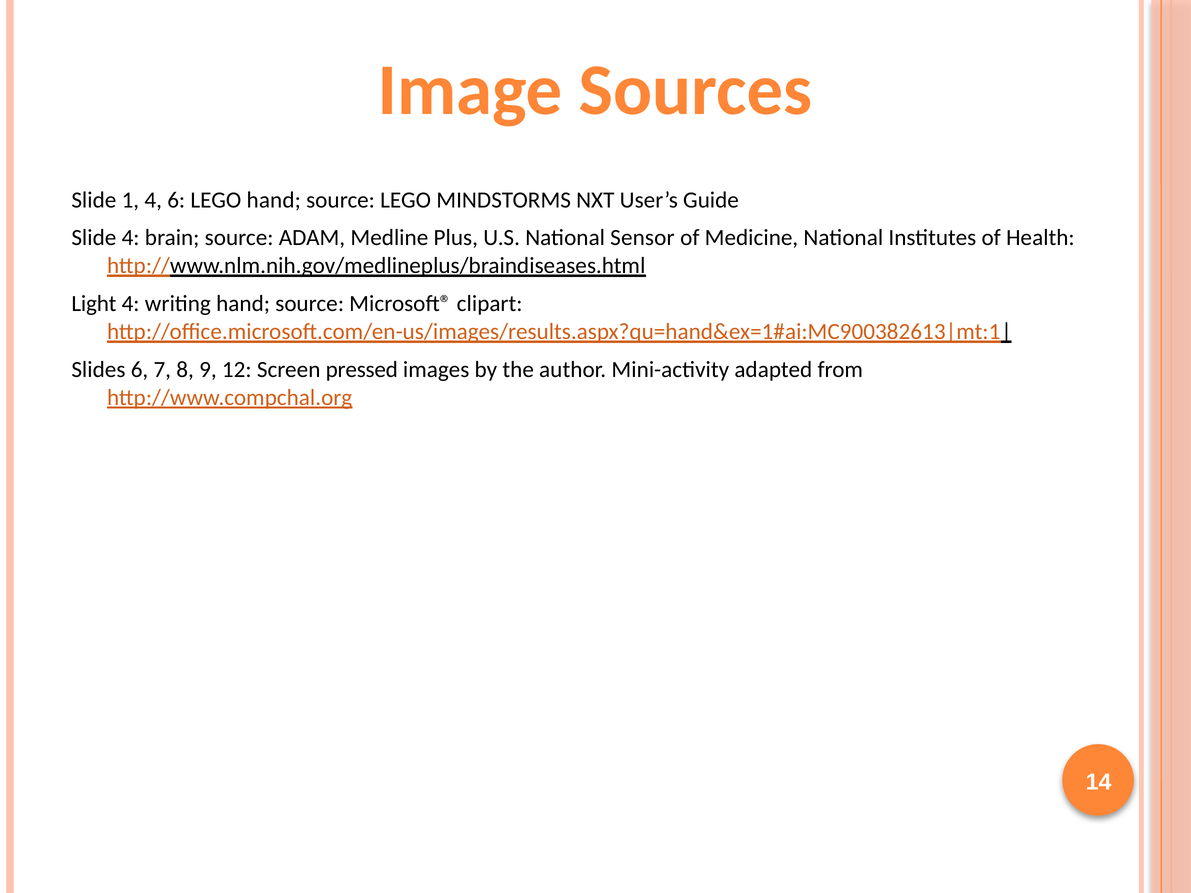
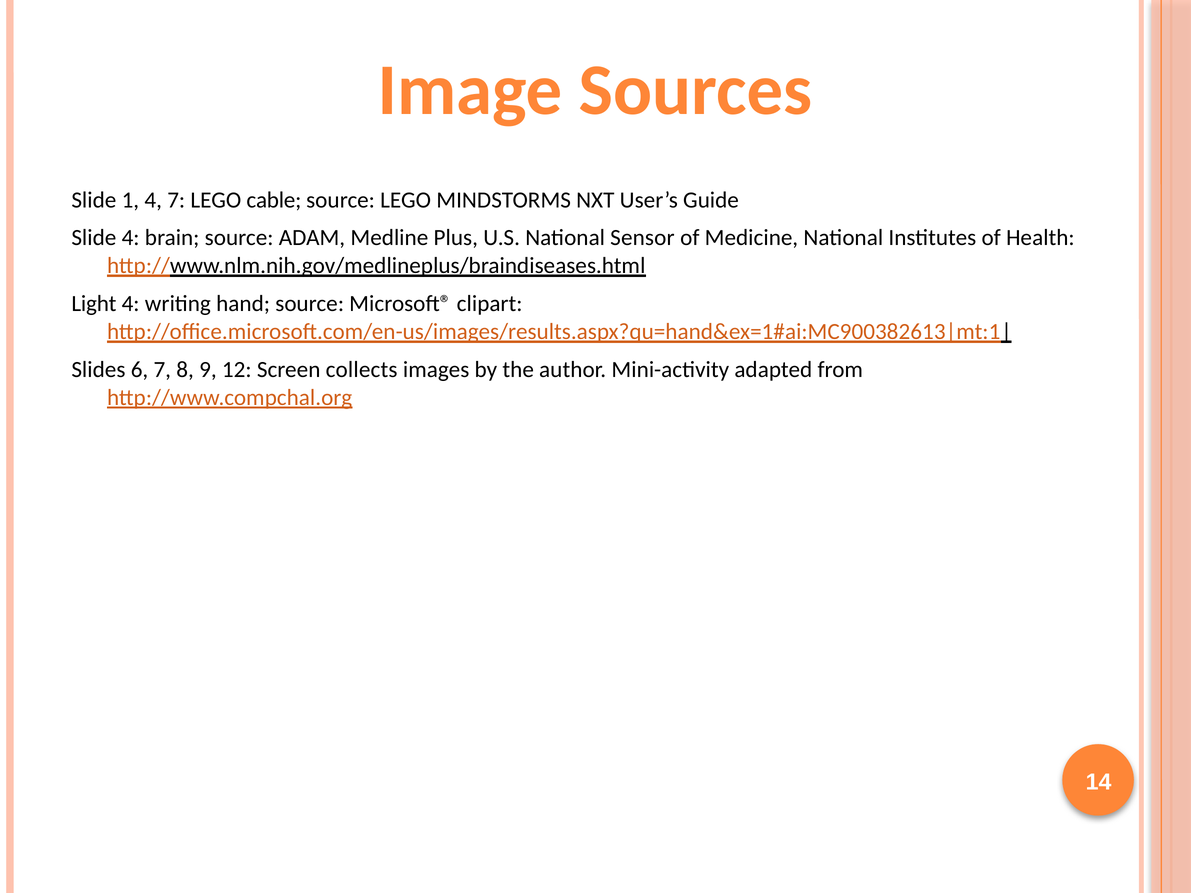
4 6: 6 -> 7 (176, 200)
LEGO hand: hand -> cable (274, 200)
pressed: pressed -> collects (362, 370)
